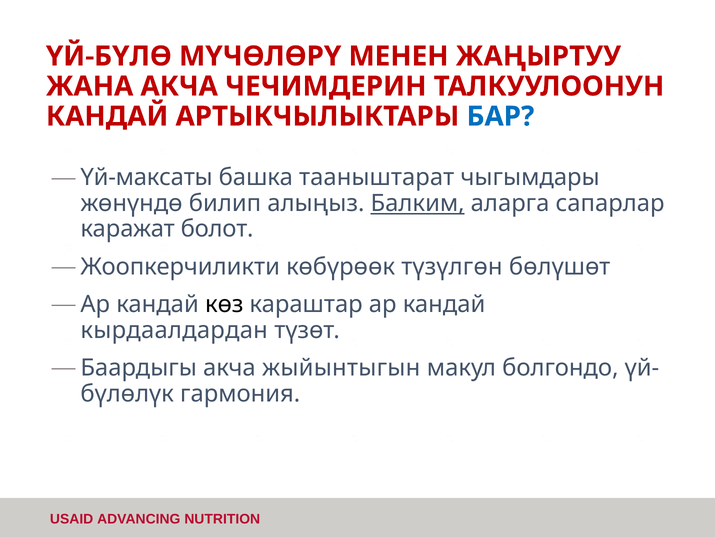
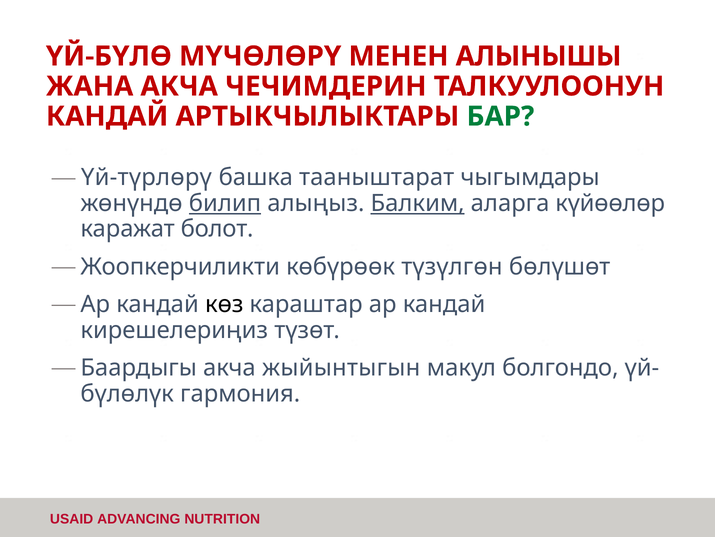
ЖАҢЫРТУУ: ЖАҢЫРТУУ -> АЛЫНЫШЫ (539, 56)
БАР colour: blue -> green (500, 116)
Үй-максаты: Үй-максаты -> Үй-түрлөрү (146, 177)
билип underline: none -> present (225, 203)
сапарлар: сапарлар -> күйөөлөр (610, 203)
кырдаалдардан: кырдаалдардан -> кирешелериңиз (174, 330)
